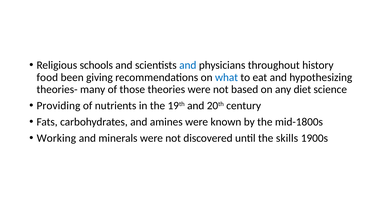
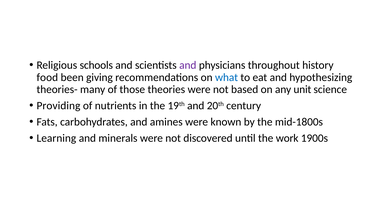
and colour: blue -> purple (188, 65)
diet: diet -> unit (302, 89)
Working: Working -> Learning (56, 138)
skills: skills -> work (287, 138)
